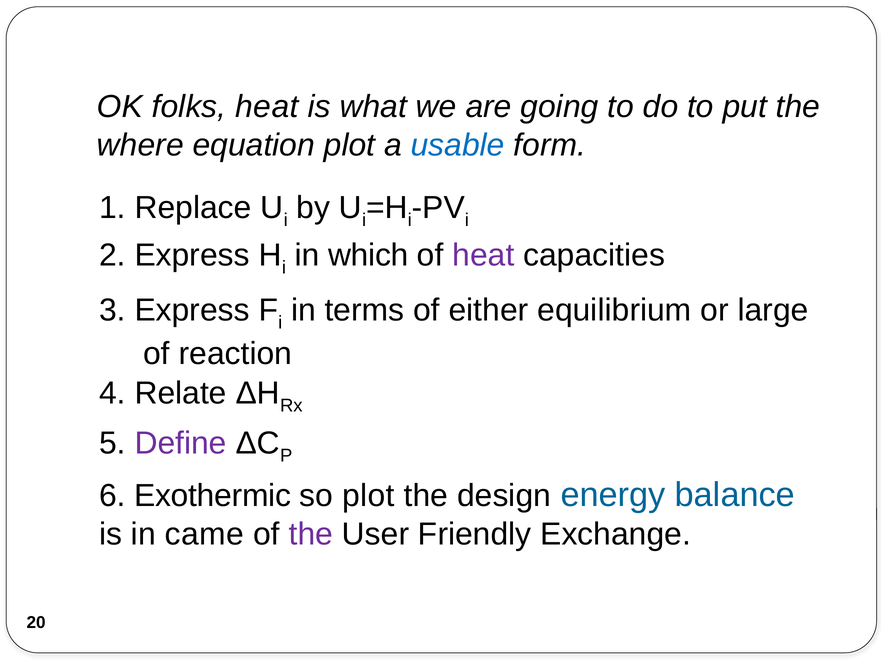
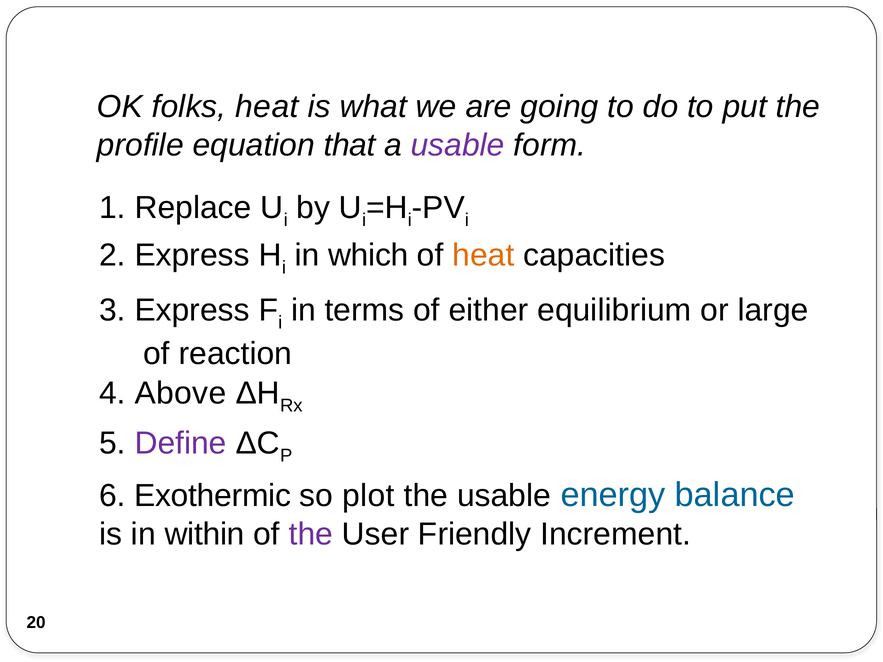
where: where -> profile (140, 145)
equation plot: plot -> that (350, 145)
usable colour: blue -> purple (458, 145)
heat colour: purple -> orange (483, 255)
Relate: Relate -> Above (180, 393)
the design: design -> usable (504, 496)
came: came -> within (205, 535)
Exchange: Exchange -> Increment (616, 535)
